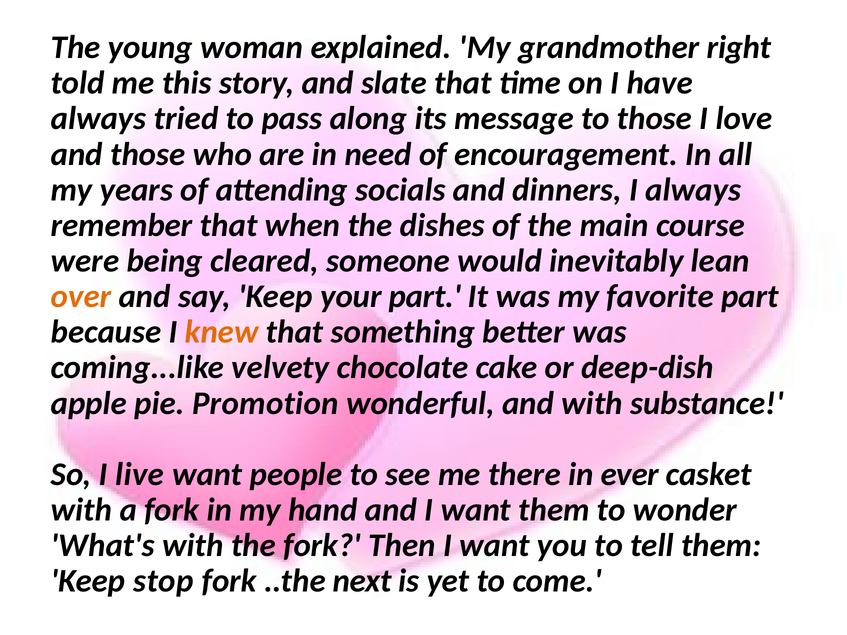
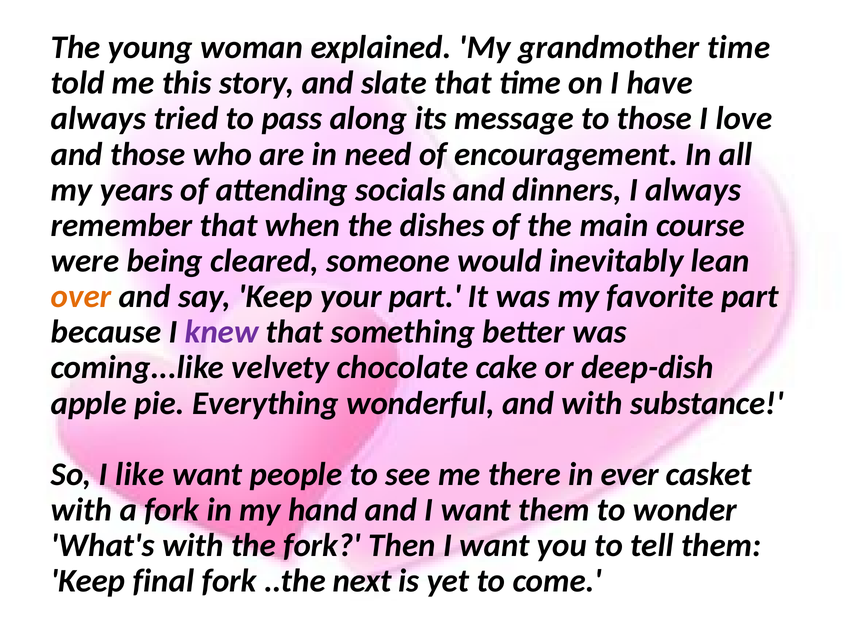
grandmother right: right -> time (739, 47)
knew colour: orange -> purple (222, 332)
Promotion: Promotion -> Everything (265, 403)
live: live -> like (140, 474)
stop: stop -> final (164, 581)
